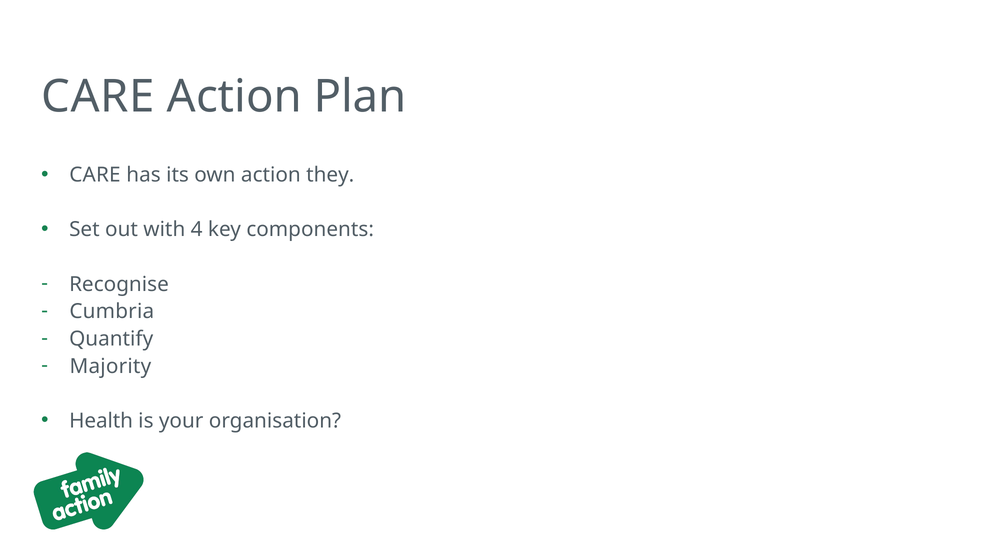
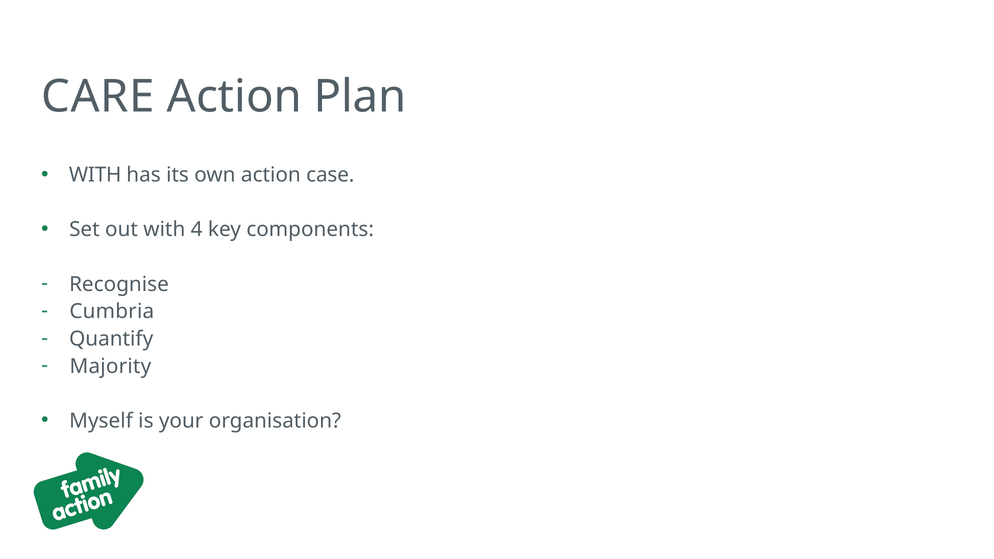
CARE: CARE -> WITH (95, 175)
they: they -> case (330, 175)
Health: Health -> Myself (101, 421)
